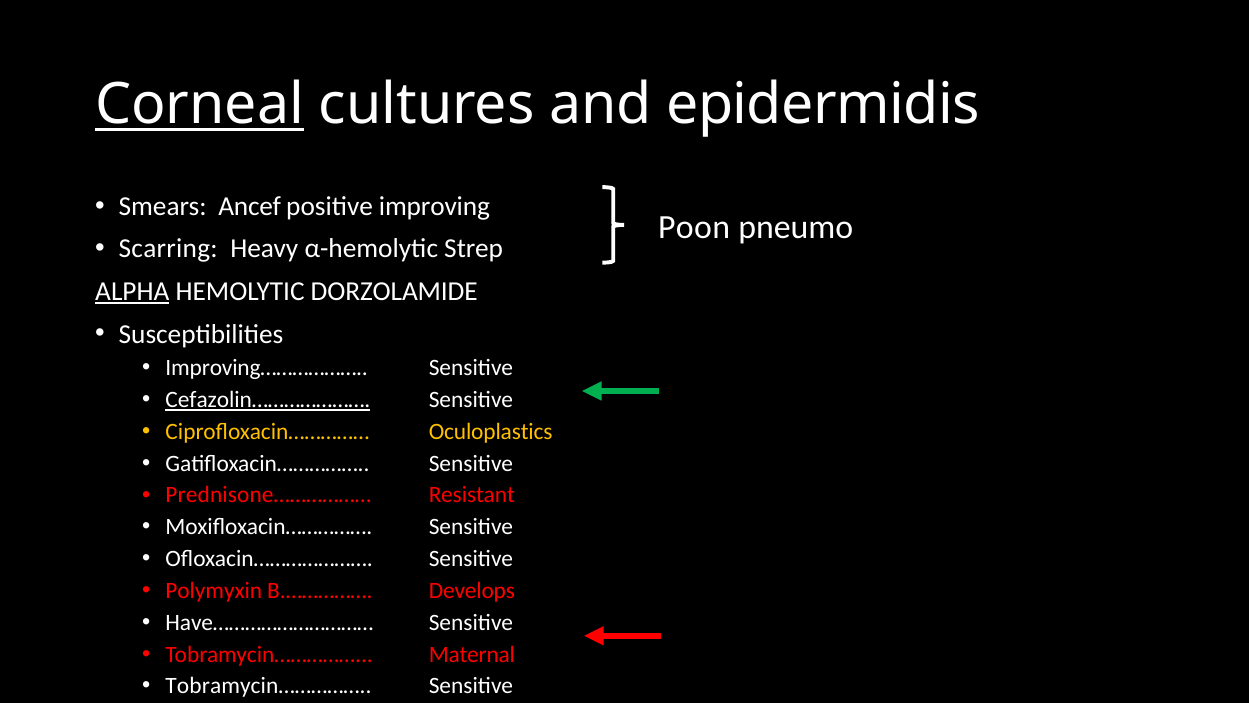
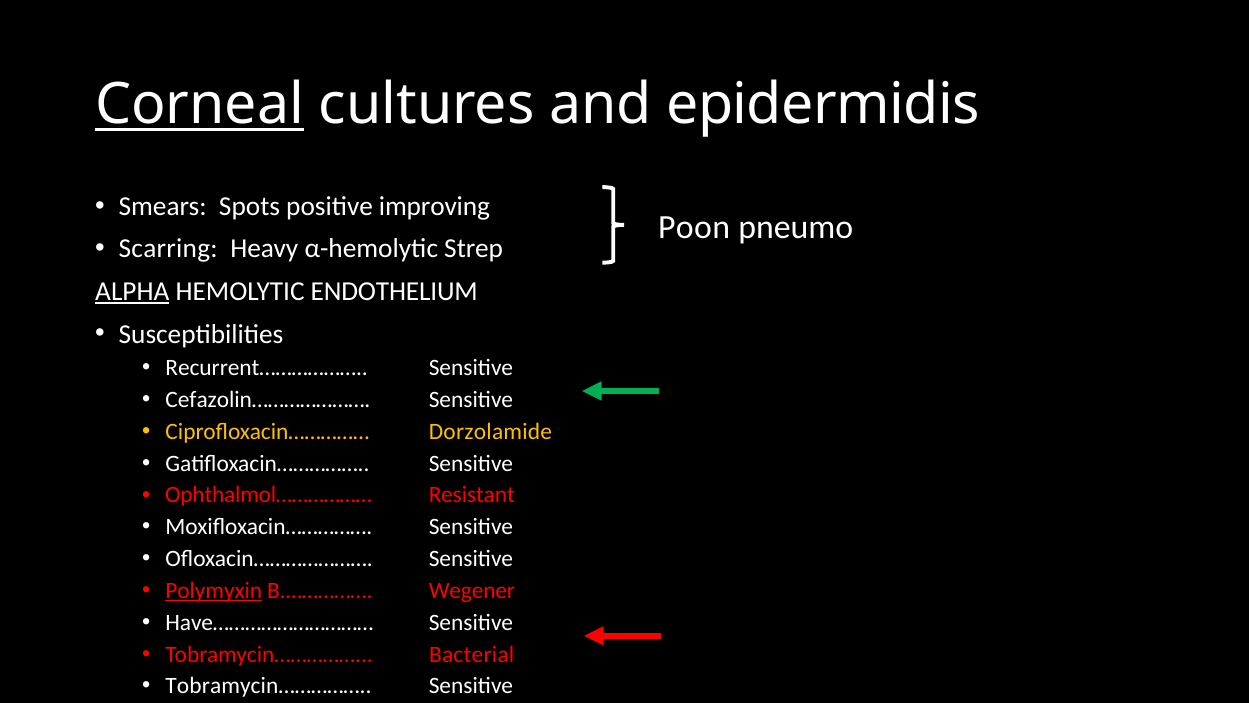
Ancef: Ancef -> Spots (250, 206)
DORZOLAMIDE: DORZOLAMIDE -> ENDOTHELIUM (394, 291)
Improving………………: Improving……………… -> Recurrent……………… (267, 368)
Cefazolin………………… underline: present -> none (268, 400)
Oculoplastics: Oculoplastics -> Dorzolamide (490, 431)
Prednisone………………: Prednisone……………… -> Ophthalmol……………… (268, 495)
Polymyxin underline: none -> present (214, 590)
Develops: Develops -> Wegener (472, 590)
Maternal: Maternal -> Bacterial (472, 654)
